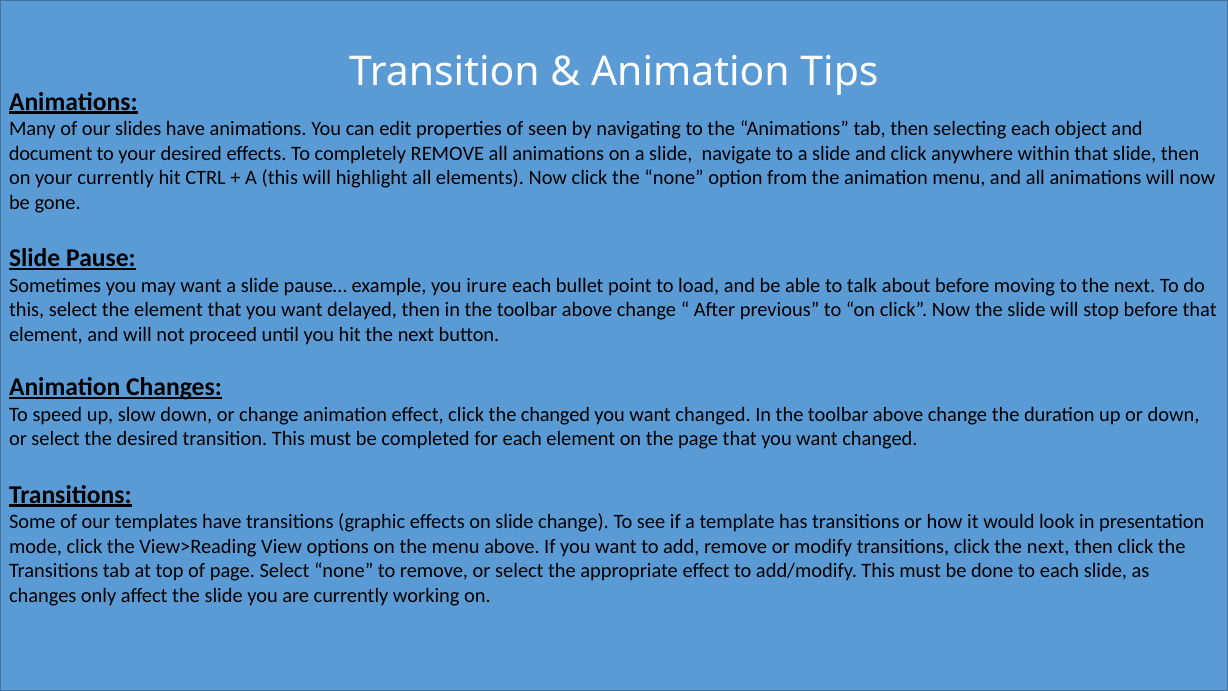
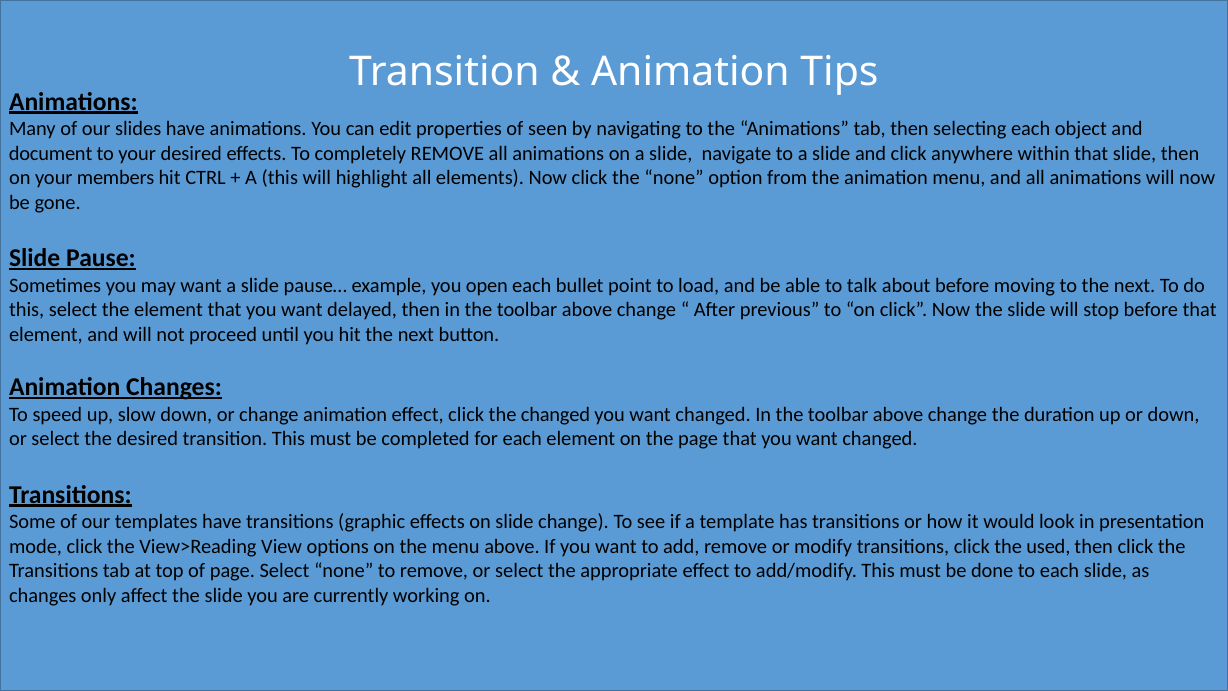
your currently: currently -> members (116, 178)
irure: irure -> open (487, 285)
click the next: next -> used (1048, 546)
